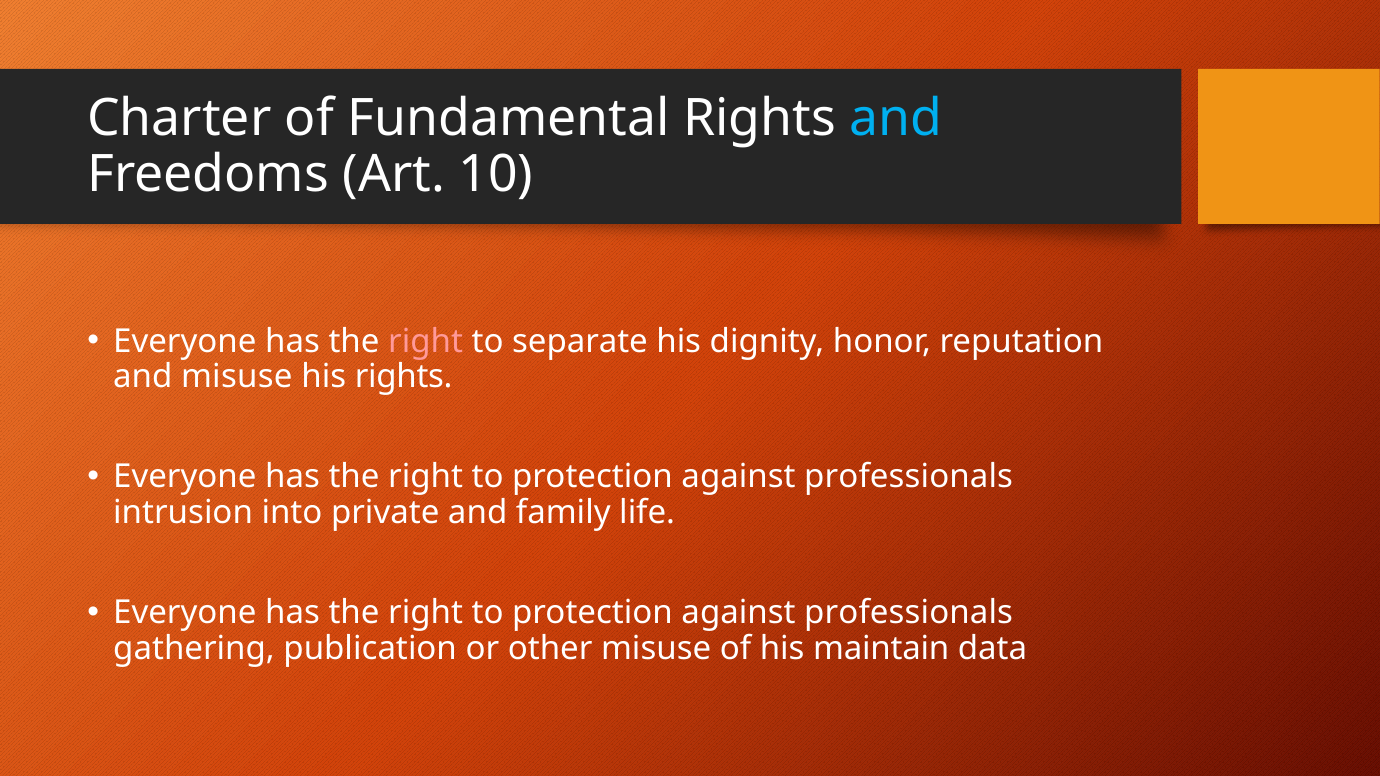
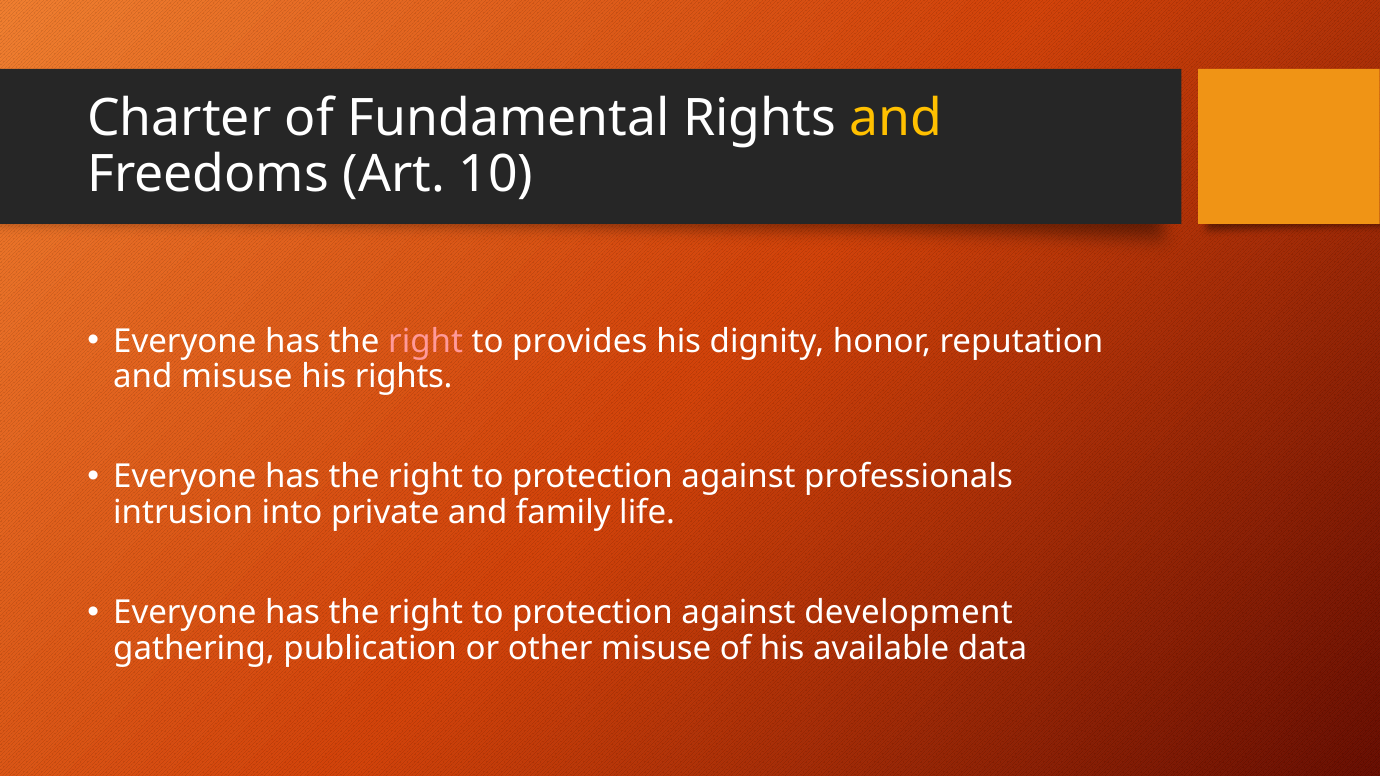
and colour: light blue -> yellow (896, 118)
separate: separate -> provides (580, 341)
professionals: professionals -> development (909, 613)
maintain: maintain -> available (881, 649)
